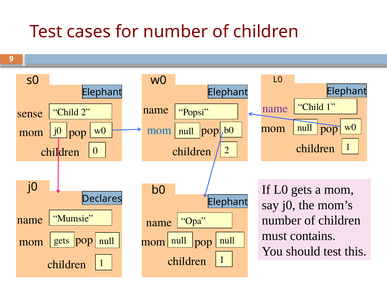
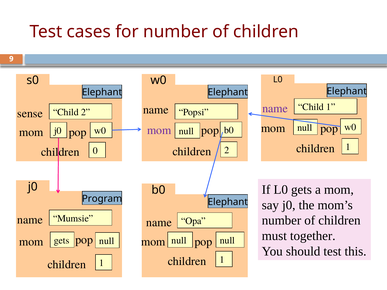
mom colour: blue -> purple (159, 130)
Declares: Declares -> Program (102, 199)
contains: contains -> together (313, 236)
